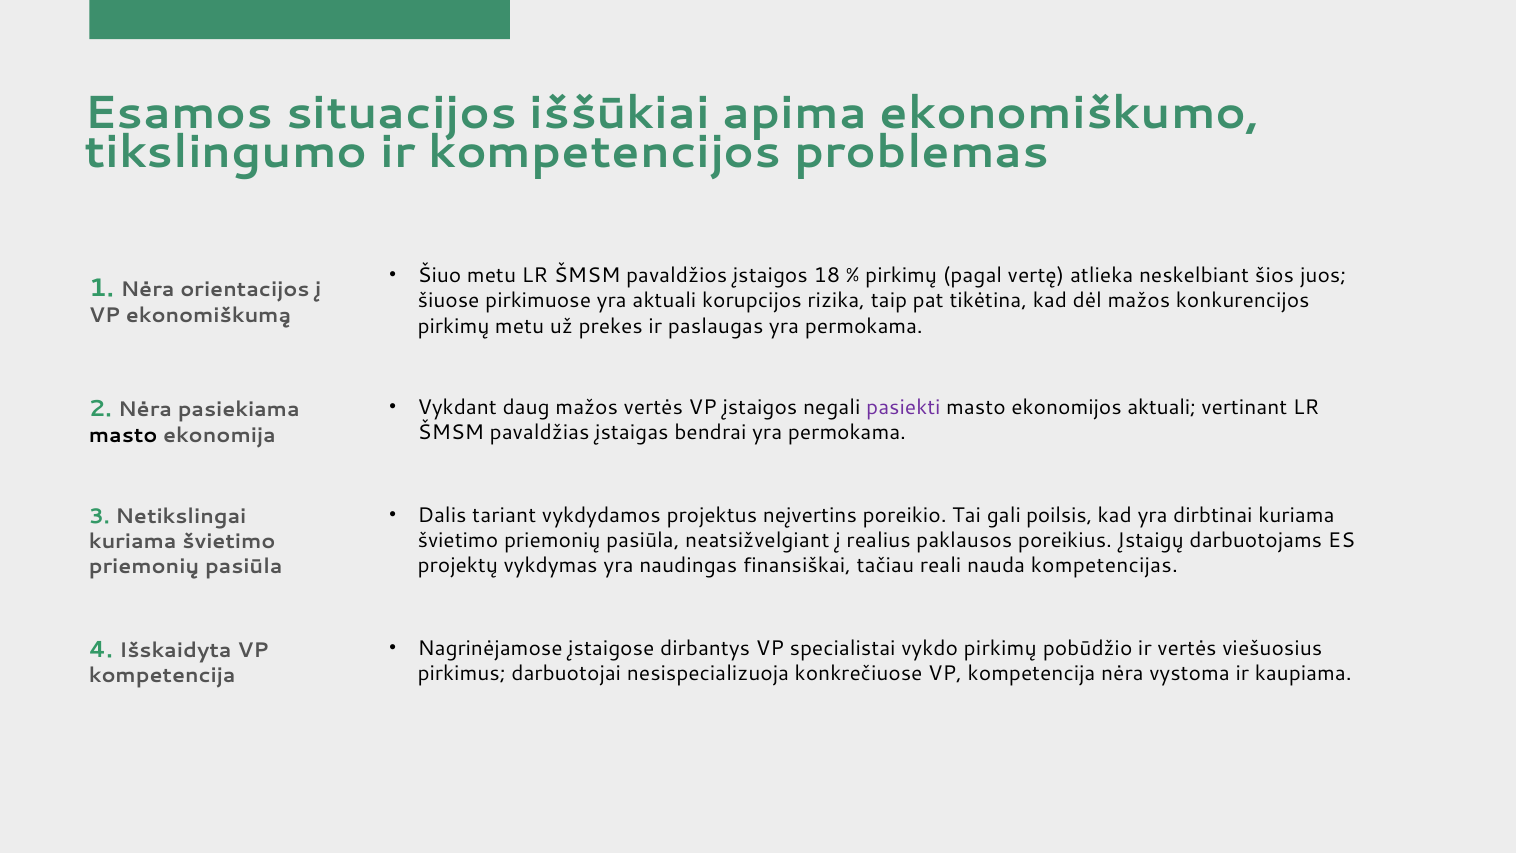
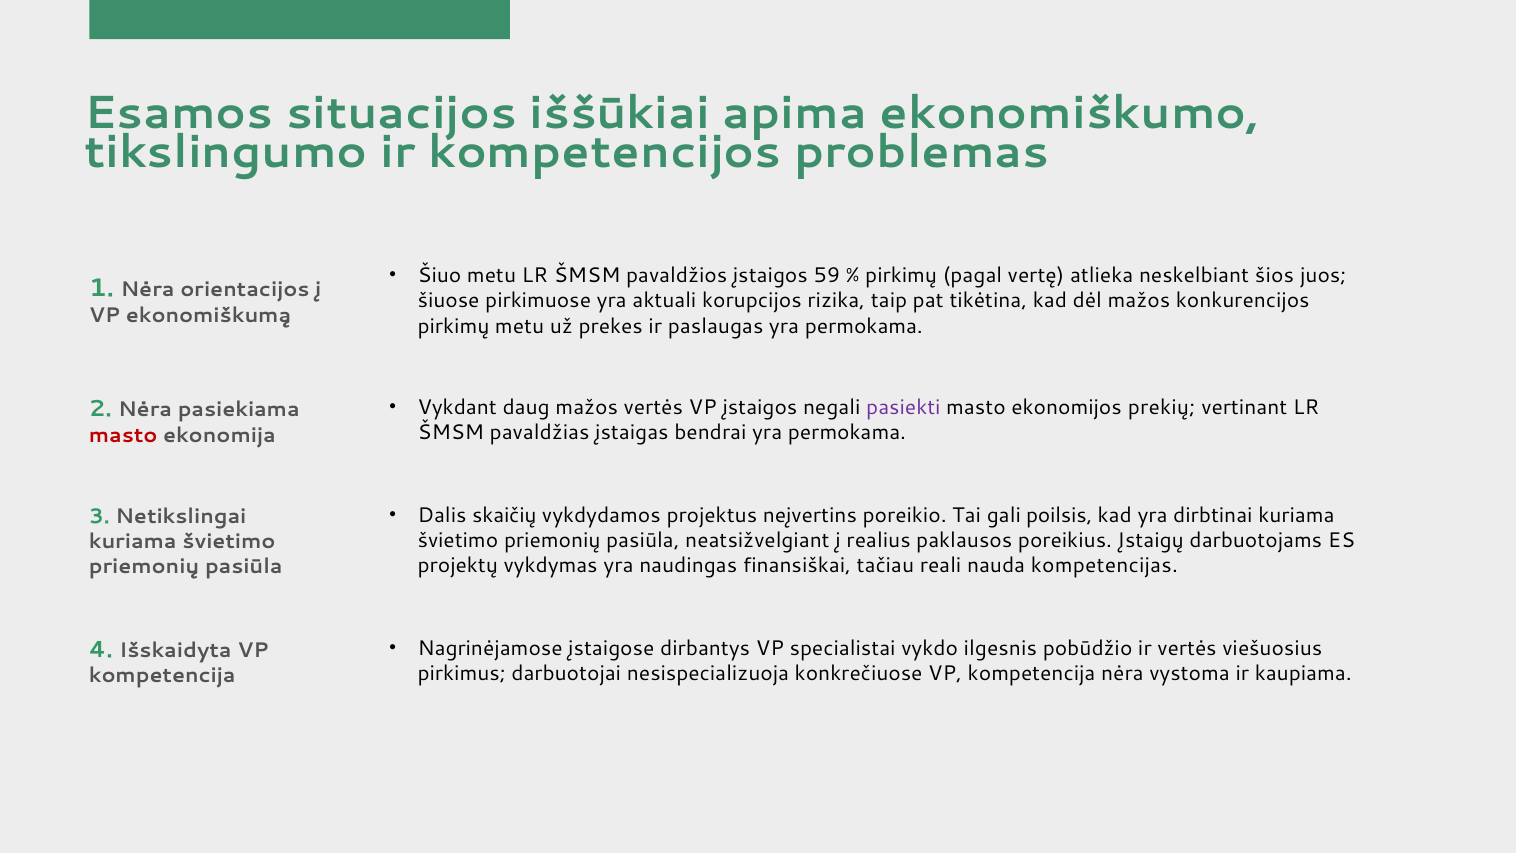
18: 18 -> 59 (827, 275)
ekonomijos aktuali: aktuali -> prekių (1161, 407)
masto colour: black -> red (123, 435)
tariant: tariant -> skaičių (504, 515)
vykdo pirkimų: pirkimų -> ilgesnis (1000, 648)
